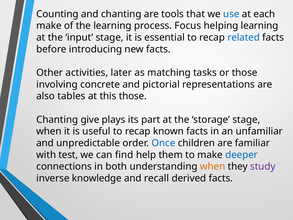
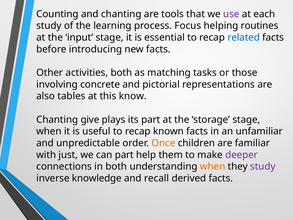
use colour: blue -> purple (231, 14)
make: make -> study (49, 26)
helping learning: learning -> routines (260, 26)
activities later: later -> both (121, 73)
this those: those -> know (133, 96)
Once colour: blue -> orange (163, 143)
test: test -> just (68, 155)
can find: find -> part (124, 155)
deeper colour: blue -> purple (241, 155)
